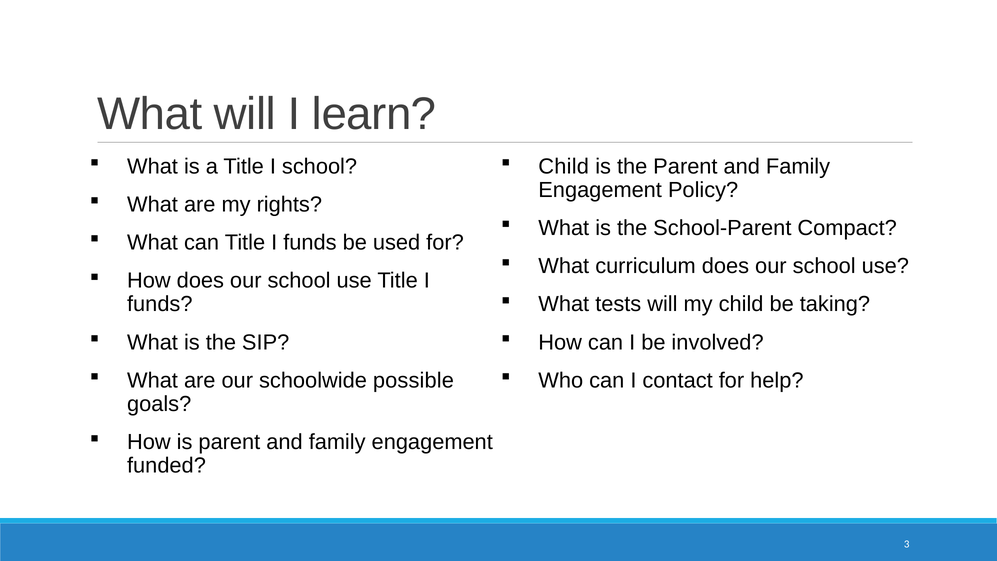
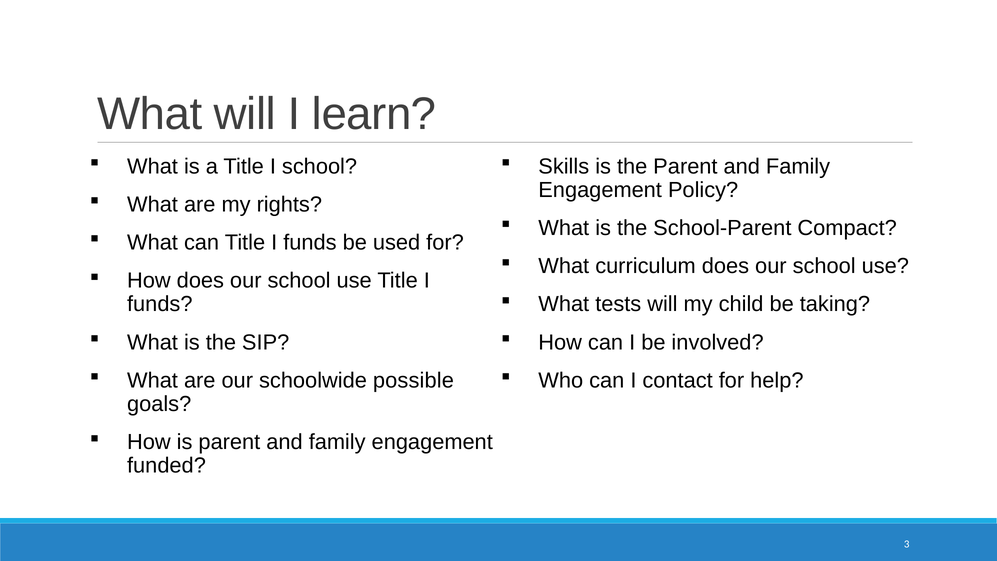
Child: Child -> Skills (564, 166)
